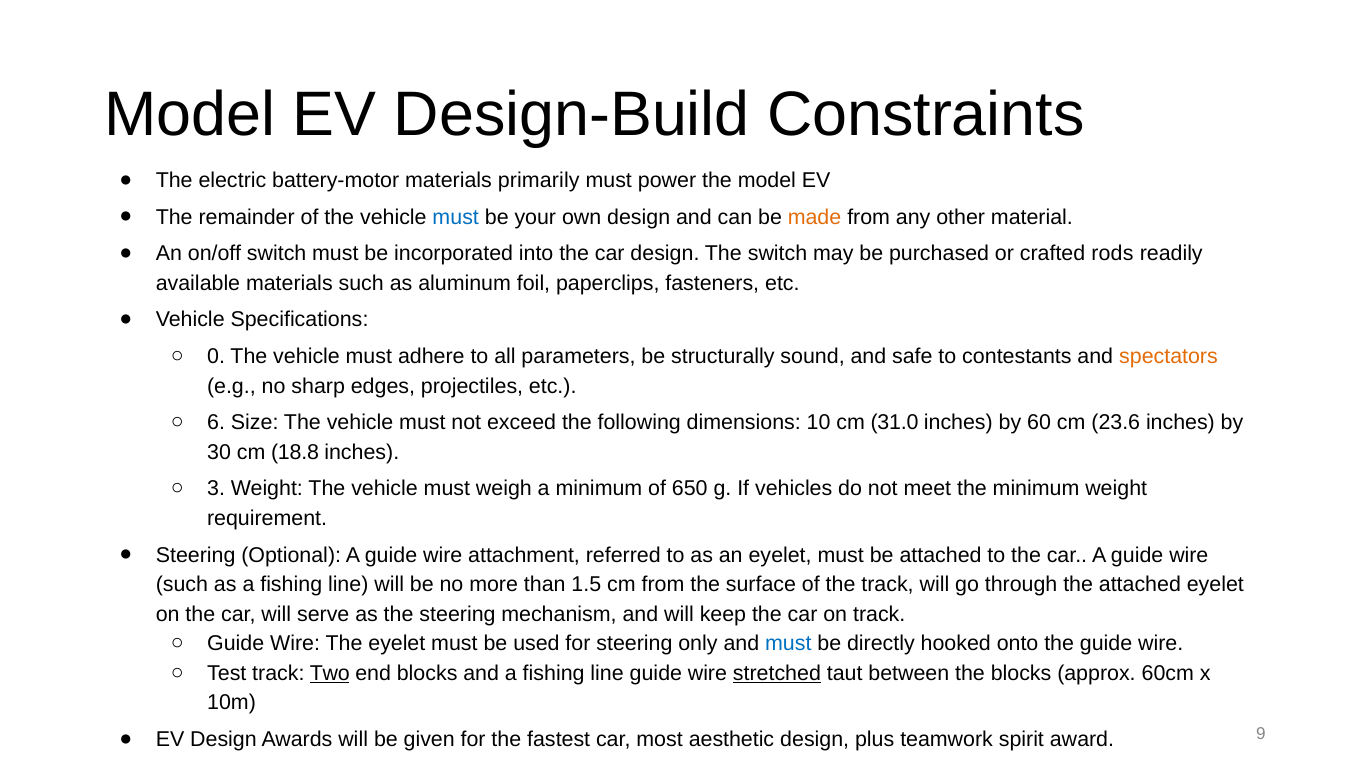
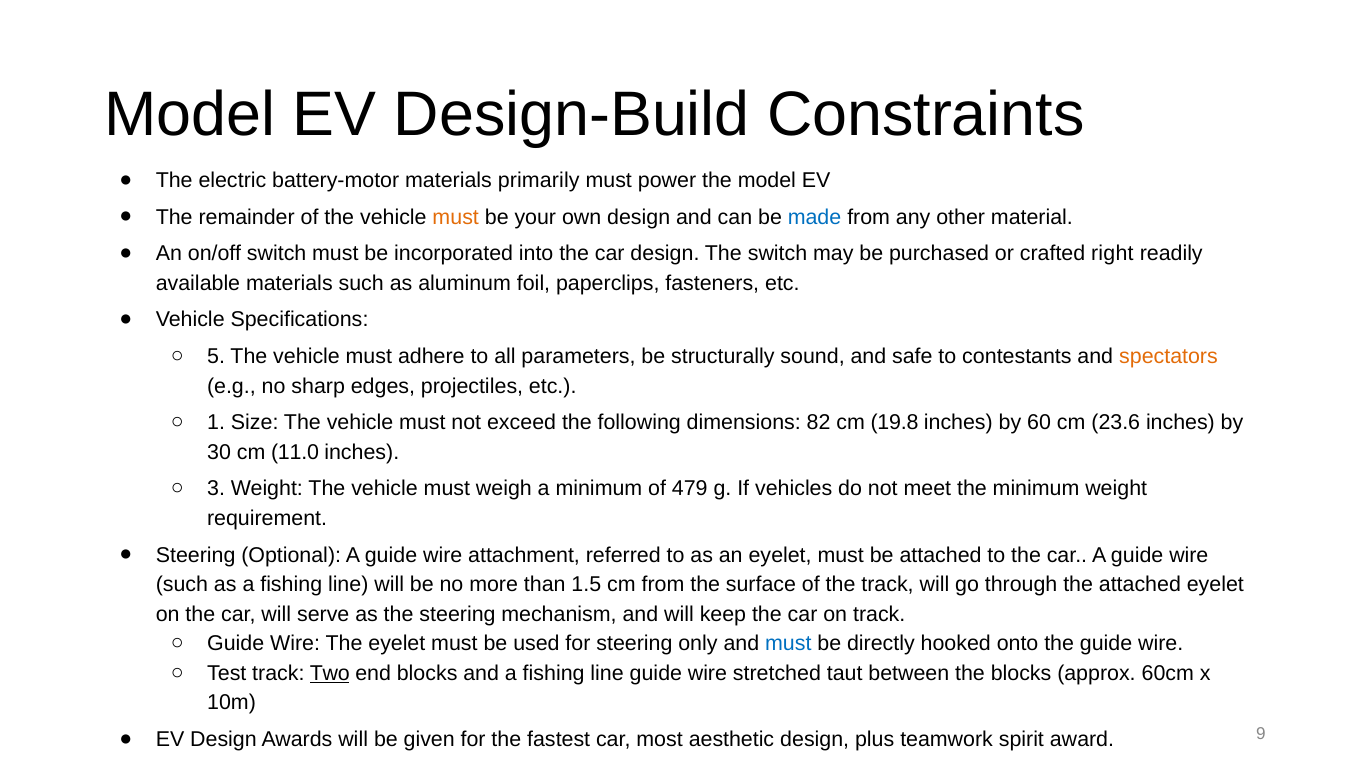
must colour: blue -> orange (456, 217)
made colour: orange -> blue (815, 217)
rods: rods -> right (1112, 253)
0: 0 -> 5 (216, 356)
6: 6 -> 1 (216, 423)
10: 10 -> 82 (819, 423)
31.0: 31.0 -> 19.8 (894, 423)
18.8: 18.8 -> 11.0 (295, 452)
650: 650 -> 479 (690, 489)
stretched underline: present -> none (777, 673)
